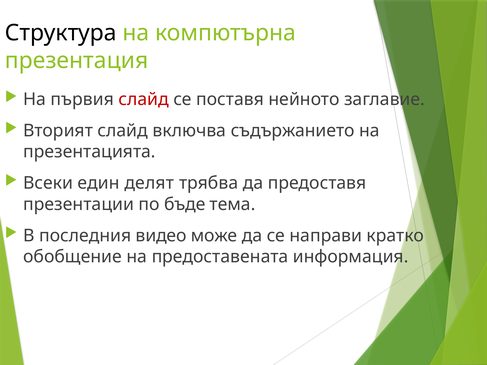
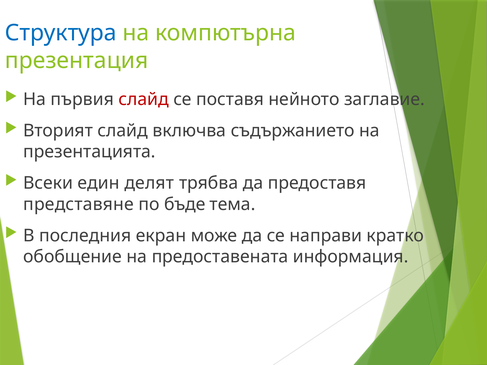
Структура colour: black -> blue (61, 33)
презентации: презентации -> представяне (78, 204)
видео: видео -> екран (161, 236)
